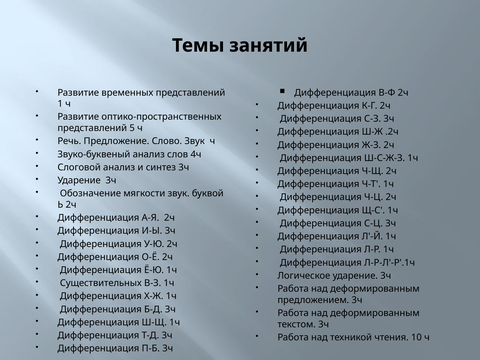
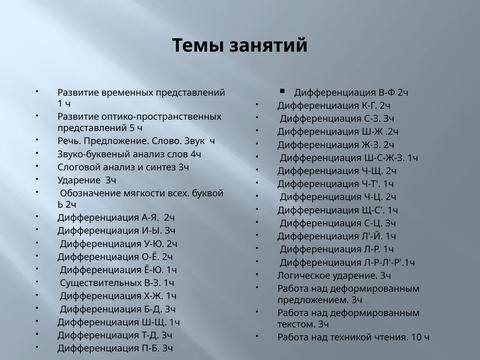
мягкости звук: звук -> всех (179, 193)
